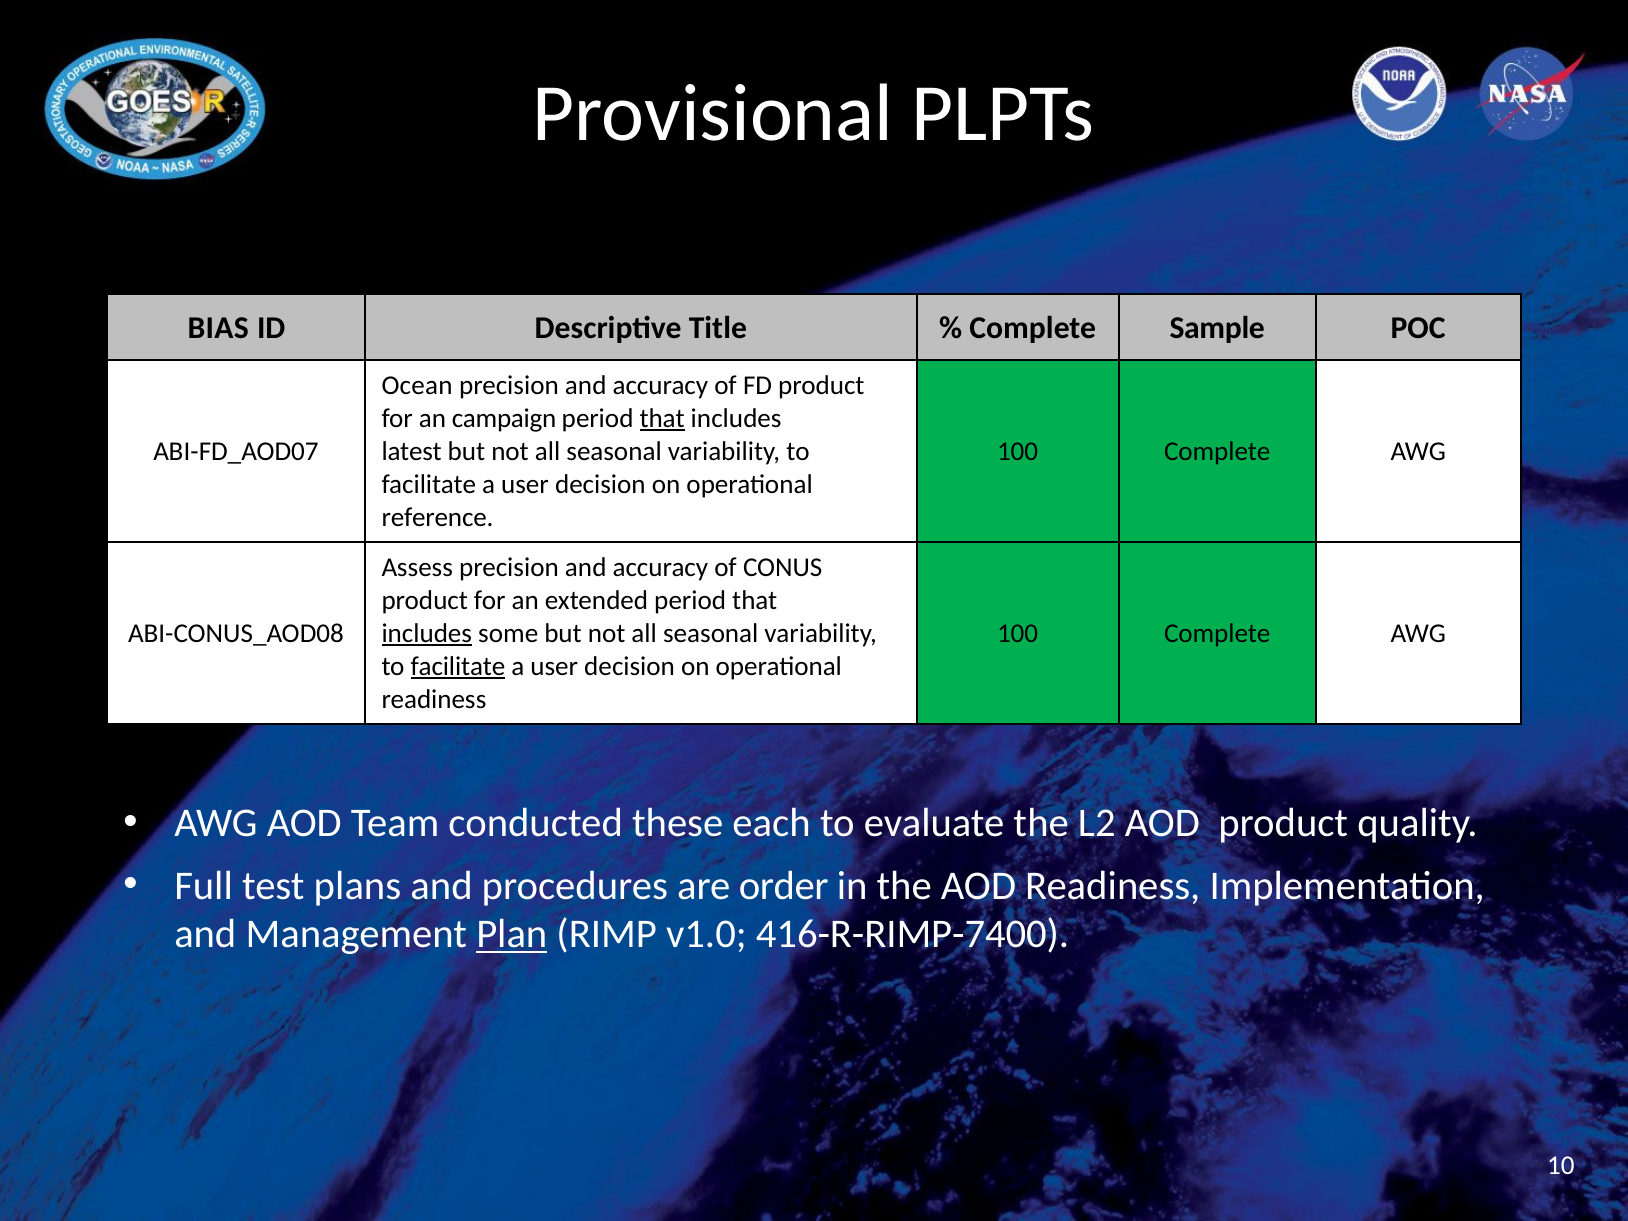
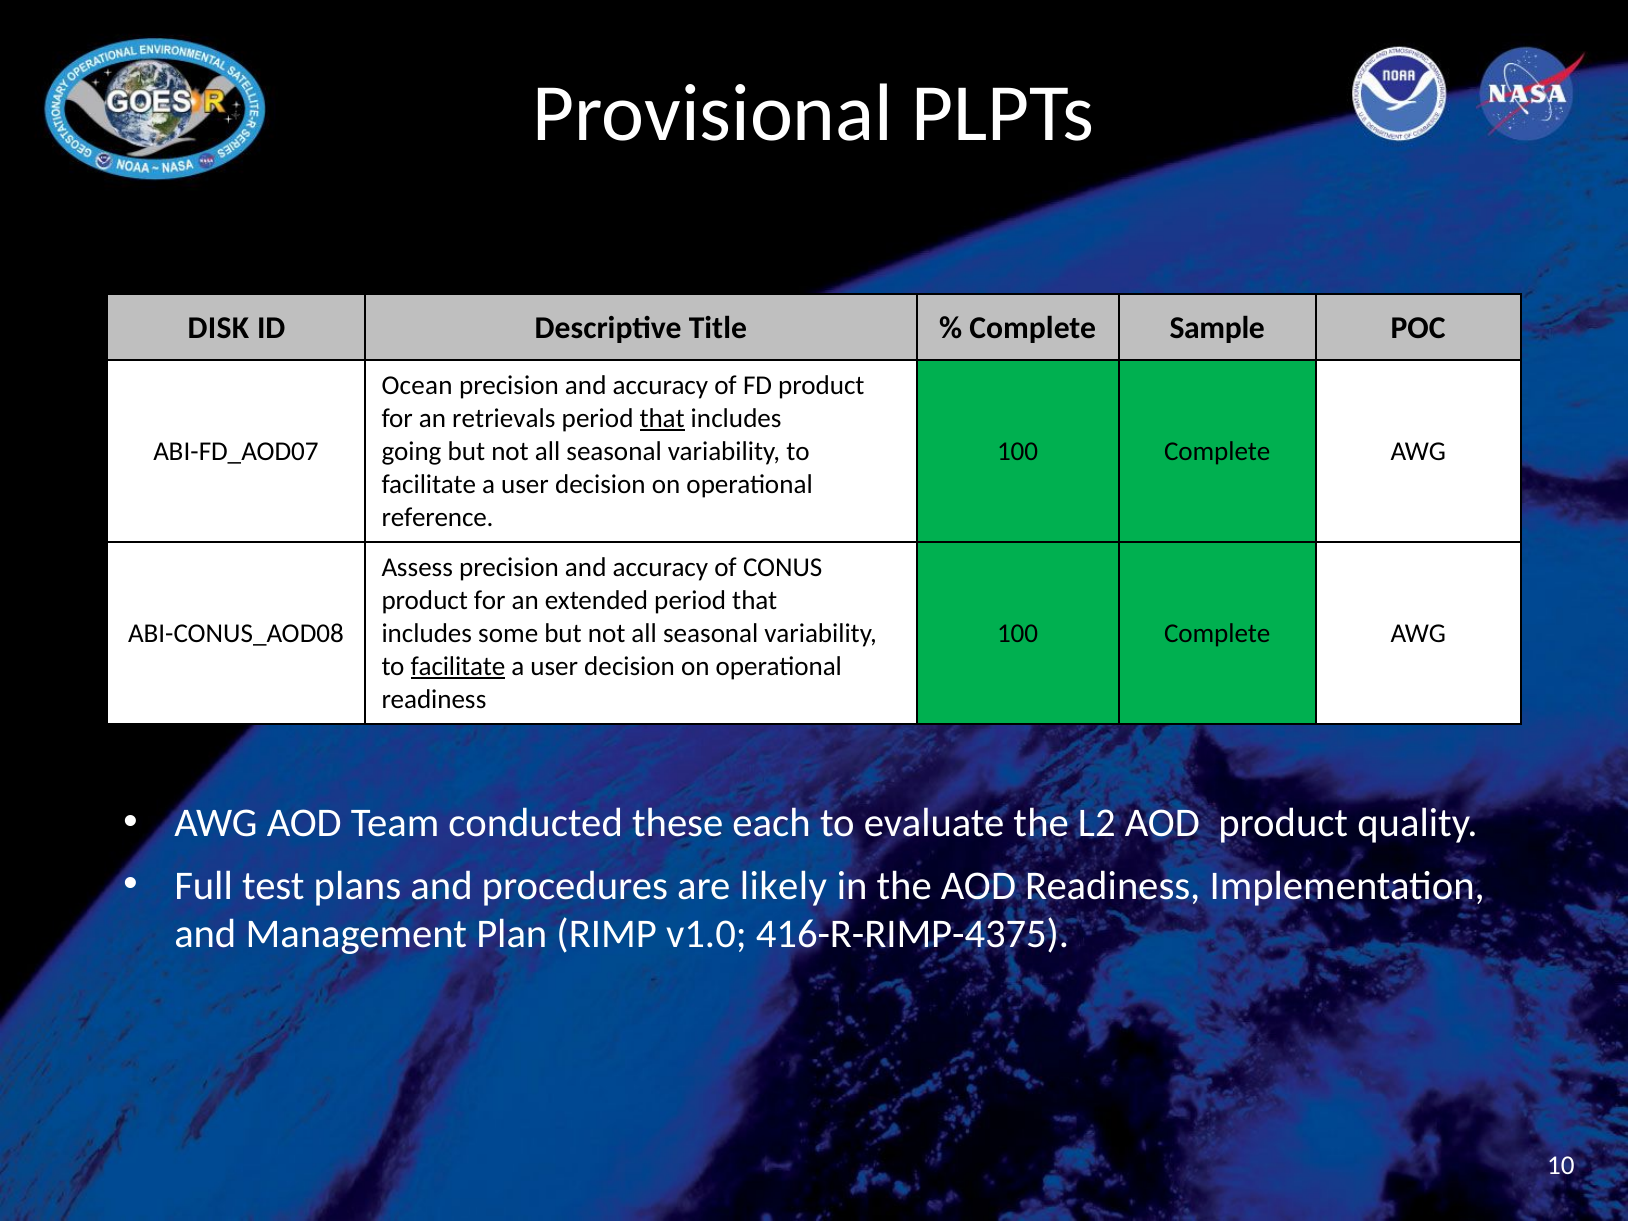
BIAS: BIAS -> DISK (218, 328)
campaign: campaign -> retrievals (504, 418)
latest: latest -> going (412, 452)
includes underline: present -> none (427, 633)
order: order -> likely (783, 886)
Plan underline: present -> none (512, 935)
416-R-RIMP-7400: 416-R-RIMP-7400 -> 416-R-RIMP-4375 (913, 935)
